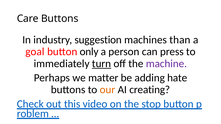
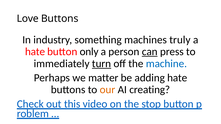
Care: Care -> Love (28, 19)
suggestion: suggestion -> something (98, 40)
than: than -> truly (180, 40)
goal: goal -> hate (35, 52)
can underline: none -> present (150, 52)
machine colour: purple -> blue (166, 64)
